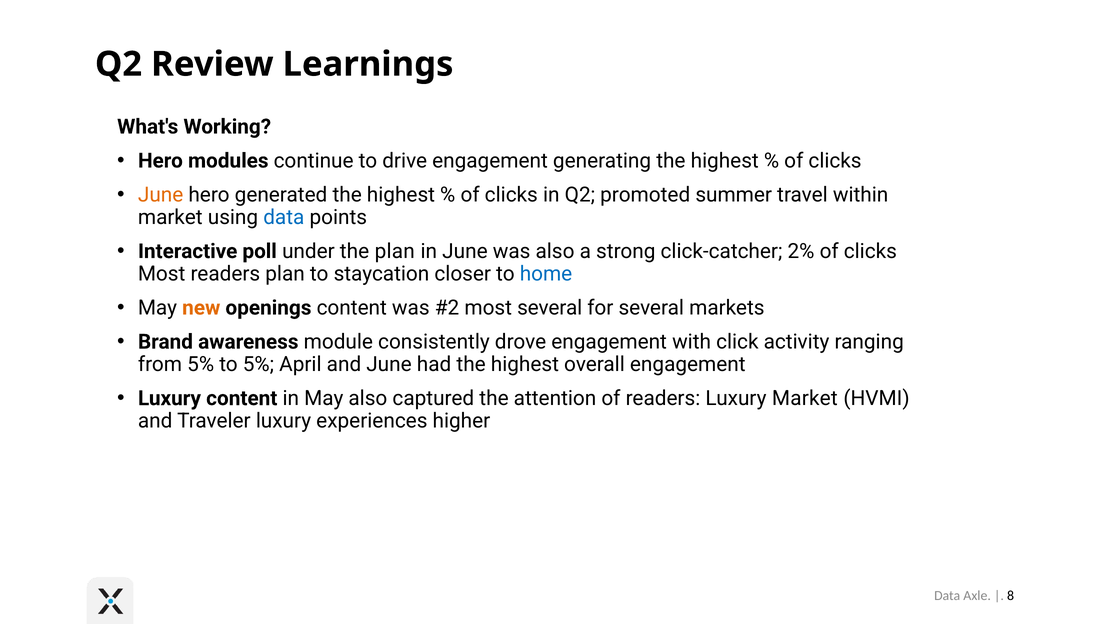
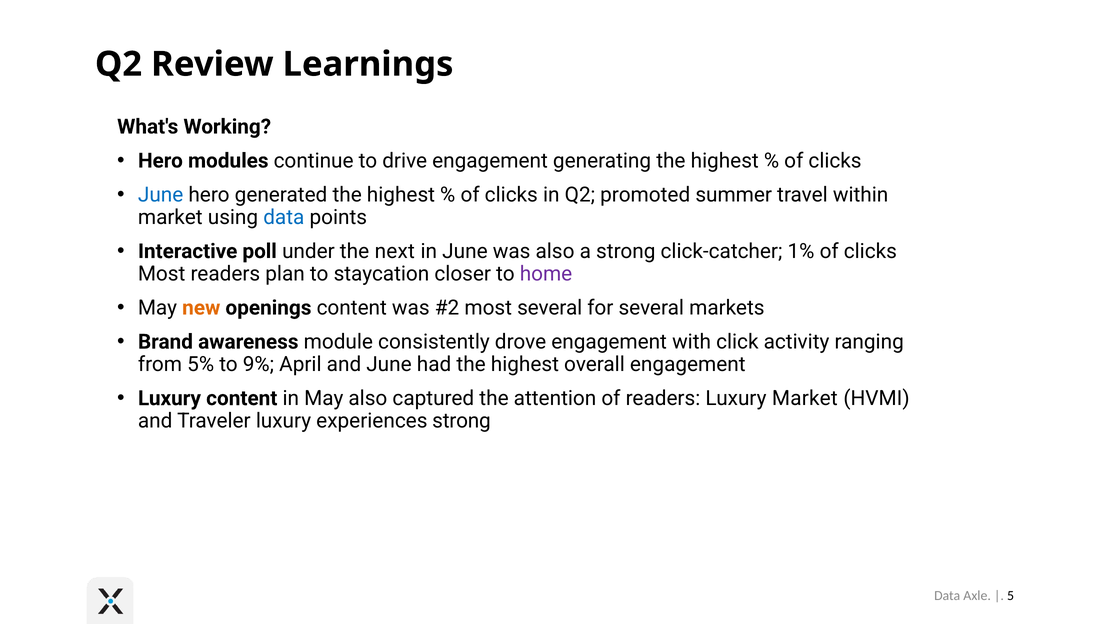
June colour: orange -> blue (161, 195)
the plan: plan -> next (395, 251)
2%: 2% -> 1% (801, 251)
home colour: blue -> purple (546, 274)
to 5%: 5% -> 9% (258, 364)
experiences higher: higher -> strong (461, 421)
8: 8 -> 5 (1011, 596)
